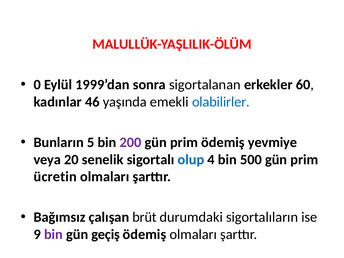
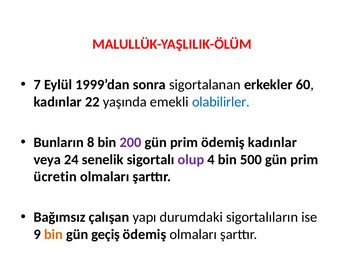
0: 0 -> 7 (37, 85)
46: 46 -> 22 (92, 102)
5: 5 -> 8 (91, 142)
ödemiş yevmiye: yevmiye -> kadınlar (272, 142)
20: 20 -> 24 (71, 160)
olup colour: blue -> purple (191, 160)
brüt: brüt -> yapı (145, 217)
bin colour: purple -> orange (53, 234)
